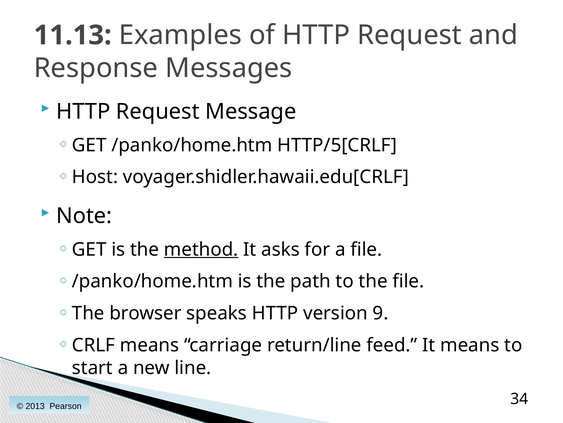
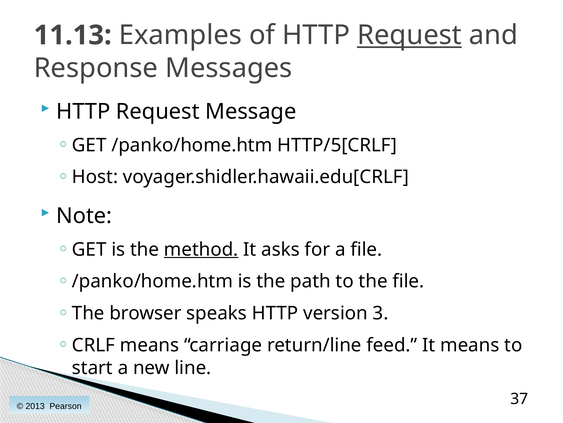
Request underline: none -> present (409, 35)
9: 9 -> 3 (381, 313)
34: 34 -> 37 (519, 398)
